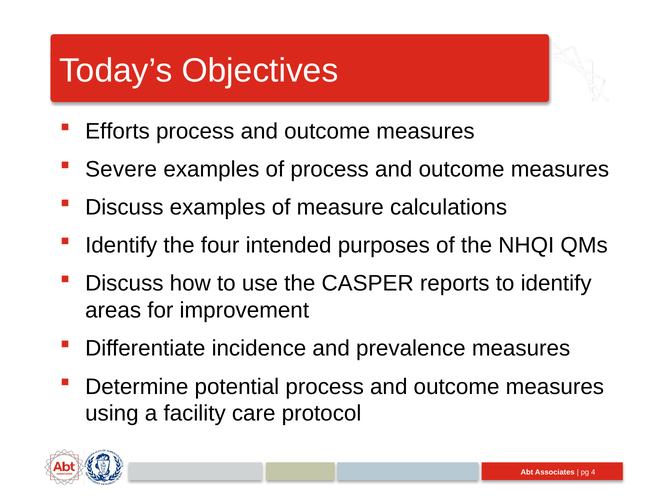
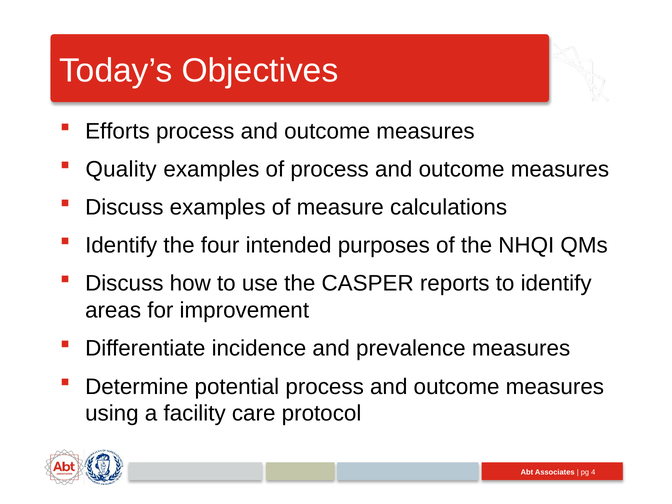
Severe: Severe -> Quality (121, 169)
